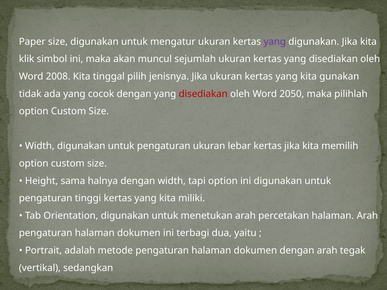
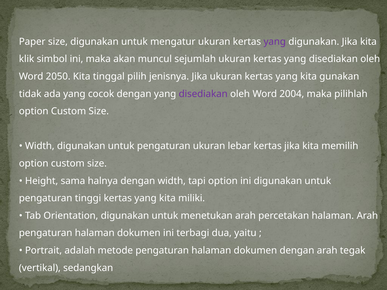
2008: 2008 -> 2050 (58, 77)
disediakan colour: red -> purple (203, 94)
2050: 2050 -> 2004 (292, 94)
